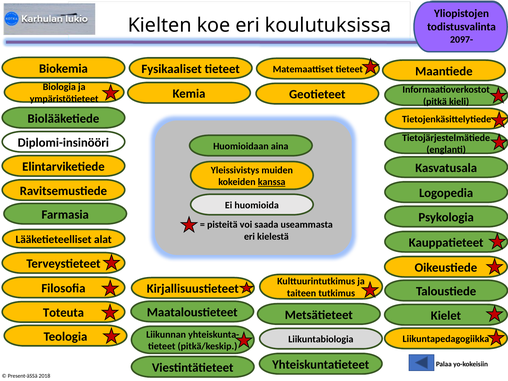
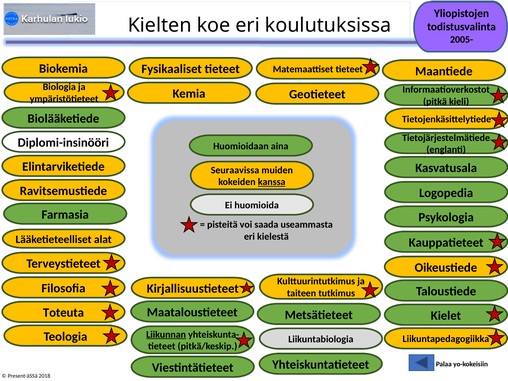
2097-: 2097- -> 2005- (462, 40)
Yleissivistys: Yleissivistys -> Seuraavissa (235, 170)
Liikunnan underline: none -> present (166, 335)
